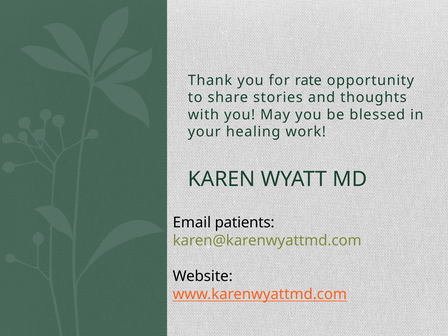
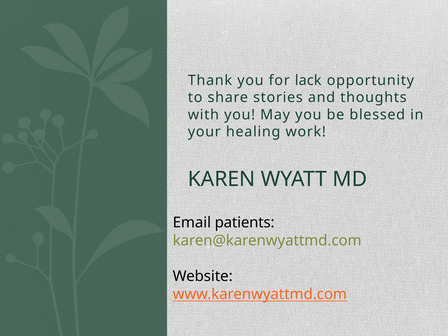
rate: rate -> lack (308, 80)
